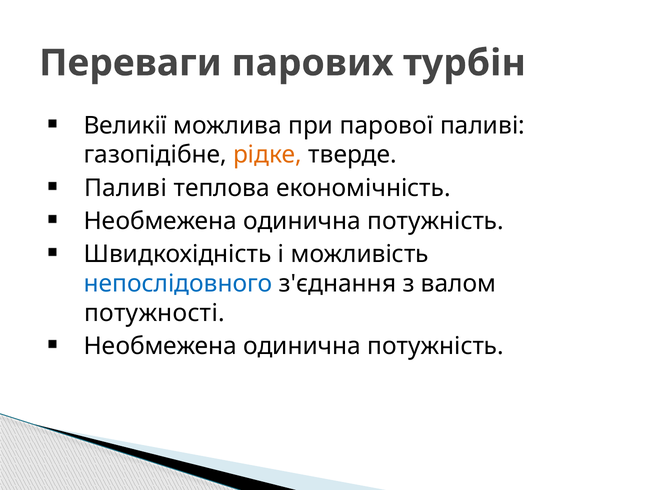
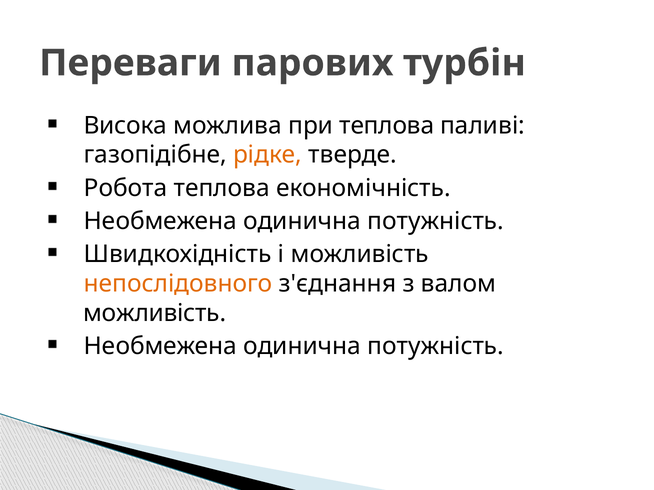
Великії: Великії -> Висока (125, 126)
при парової: парової -> теплова (387, 126)
Паливі: Паливі -> Робота (126, 188)
непослідовного colour: blue -> orange (178, 284)
потужності: потужності -> можливість (155, 313)
